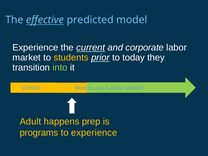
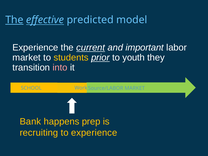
The underline: none -> present (14, 20)
corporate: corporate -> important (145, 48)
today: today -> youth (134, 58)
into colour: light green -> pink (60, 68)
Adult: Adult -> Bank (30, 122)
programs: programs -> recruiting (39, 133)
